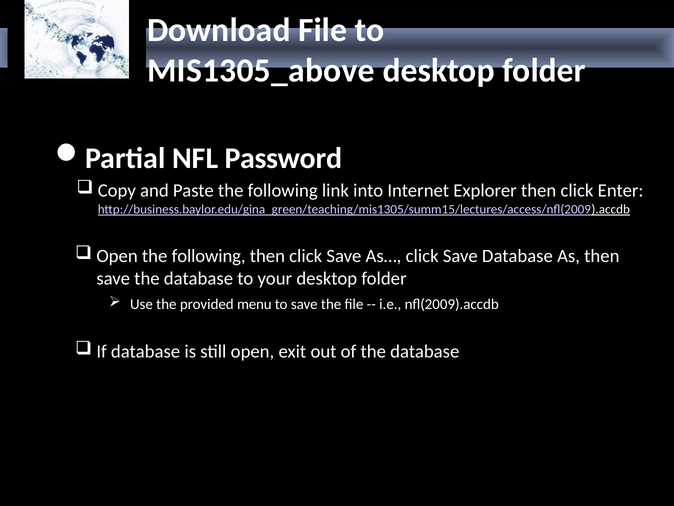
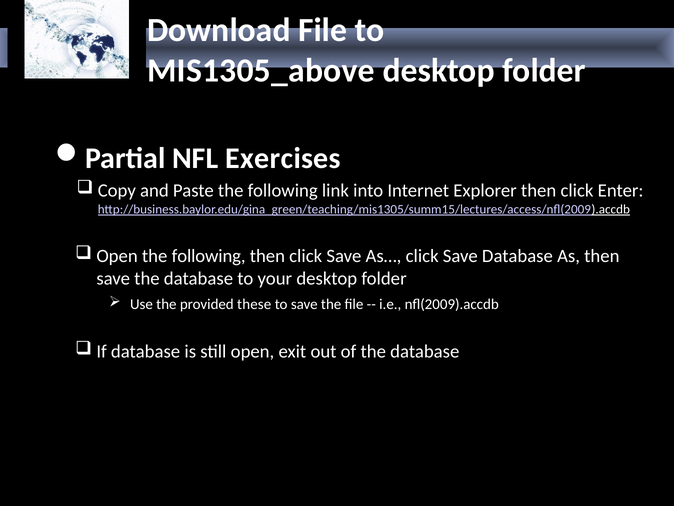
Password: Password -> Exercises (283, 158)
menu: menu -> these (254, 304)
